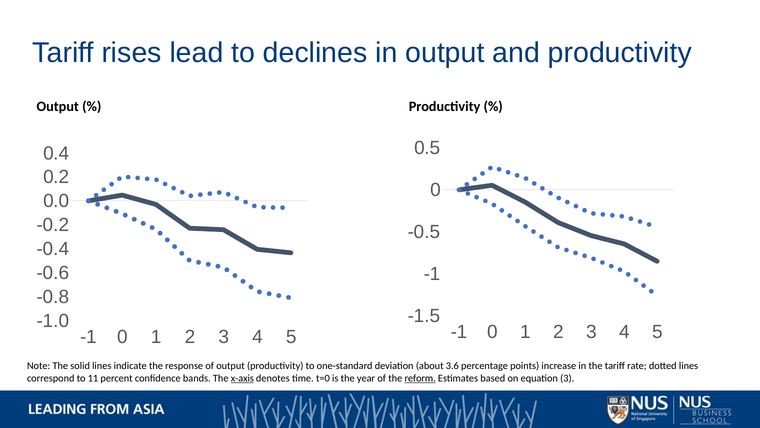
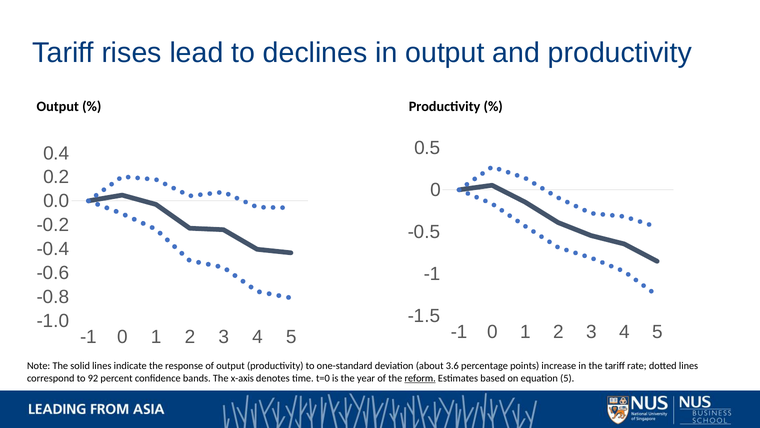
11: 11 -> 92 (93, 378)
x-axis underline: present -> none (242, 378)
equation 3: 3 -> 5 (567, 378)
